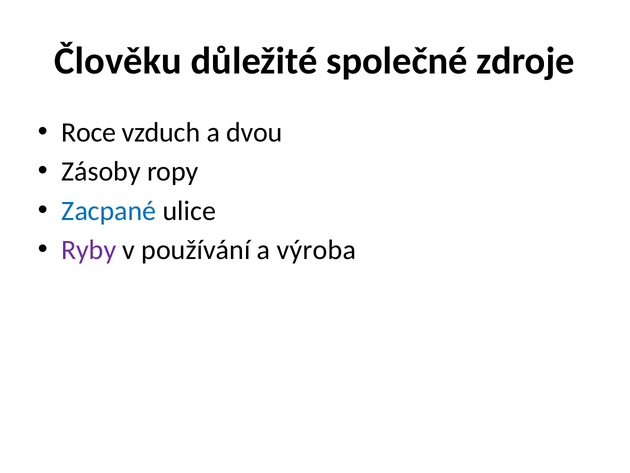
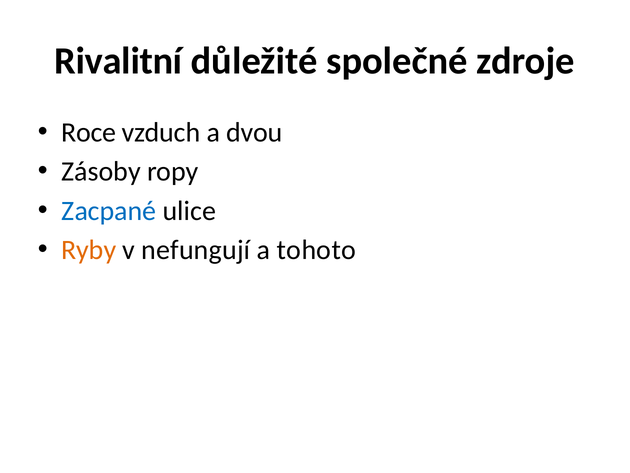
Člověku: Člověku -> Rivalitní (118, 61)
Ryby colour: purple -> orange (89, 250)
používání: používání -> nefungují (196, 250)
výroba: výroba -> tohoto (316, 250)
